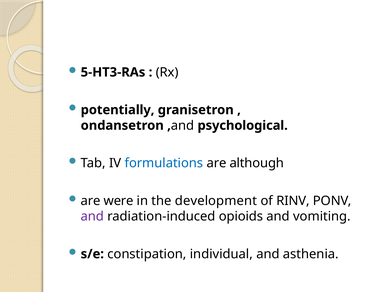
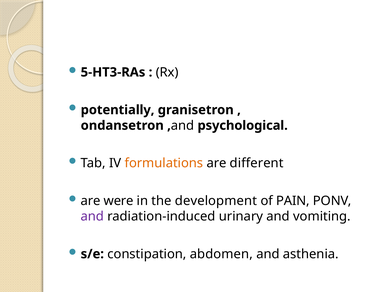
formulations colour: blue -> orange (164, 163)
although: although -> different (257, 163)
RINV: RINV -> PAIN (293, 201)
opioids: opioids -> urinary (241, 217)
individual: individual -> abdomen (221, 254)
